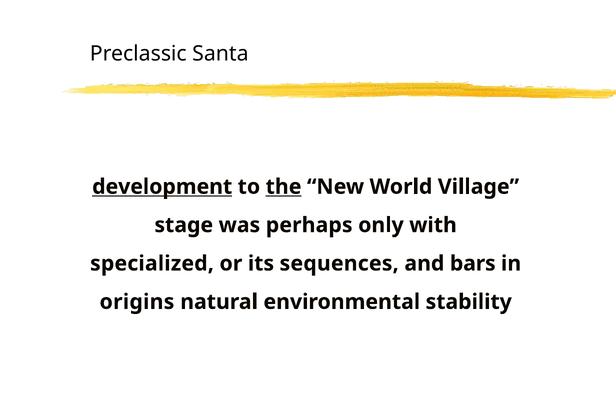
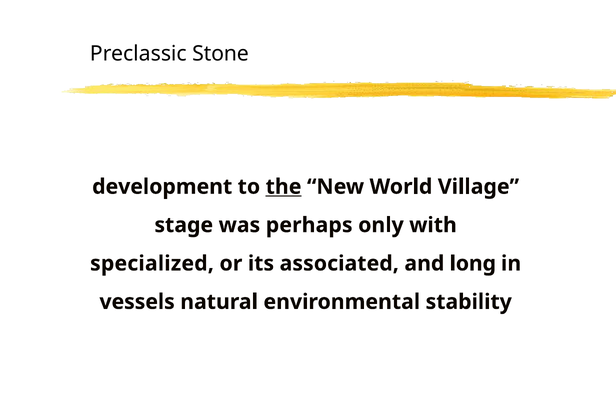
Santa: Santa -> Stone (221, 54)
development underline: present -> none (162, 187)
sequences: sequences -> associated (339, 263)
bars: bars -> long (473, 263)
origins: origins -> vessels (137, 302)
